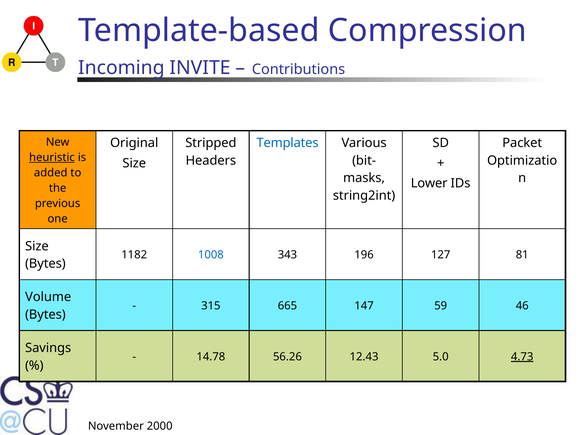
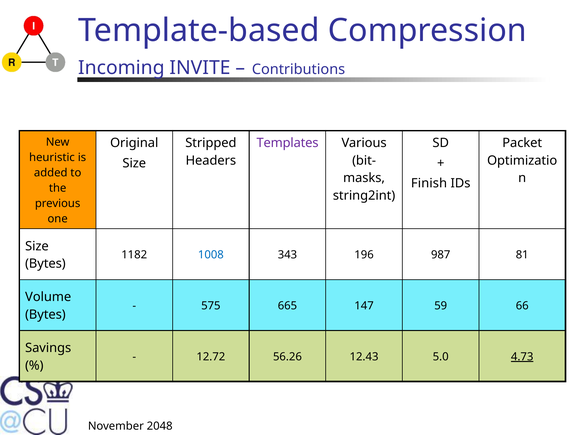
Templates colour: blue -> purple (288, 143)
heuristic underline: present -> none (52, 157)
Lower: Lower -> Finish (429, 183)
127: 127 -> 987 (441, 255)
315: 315 -> 575 (211, 306)
46: 46 -> 66 (522, 306)
14.78: 14.78 -> 12.72 (211, 357)
2000: 2000 -> 2048 (160, 426)
